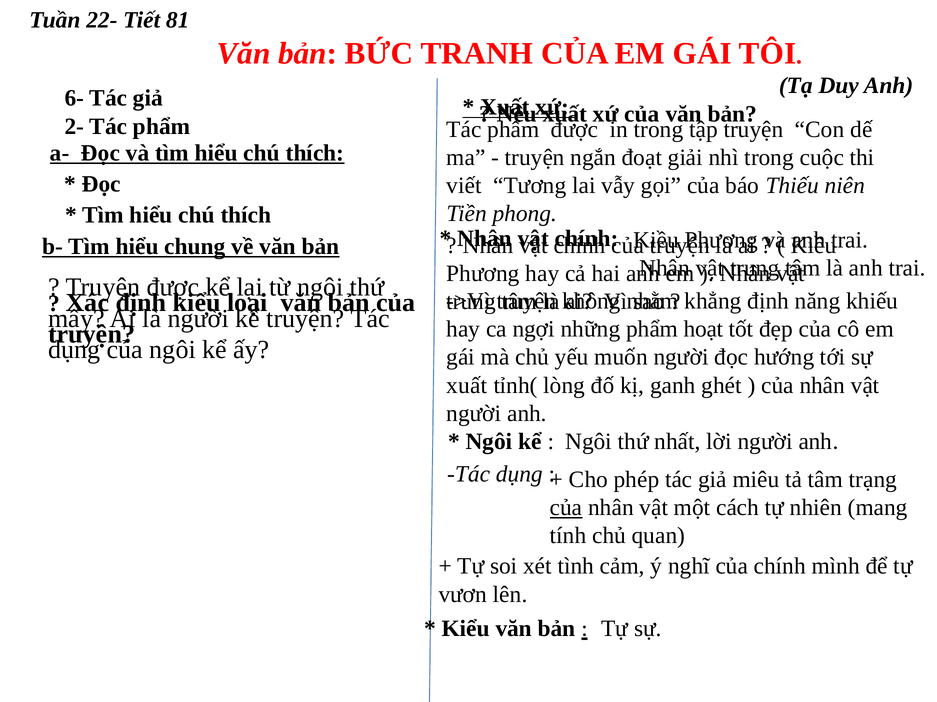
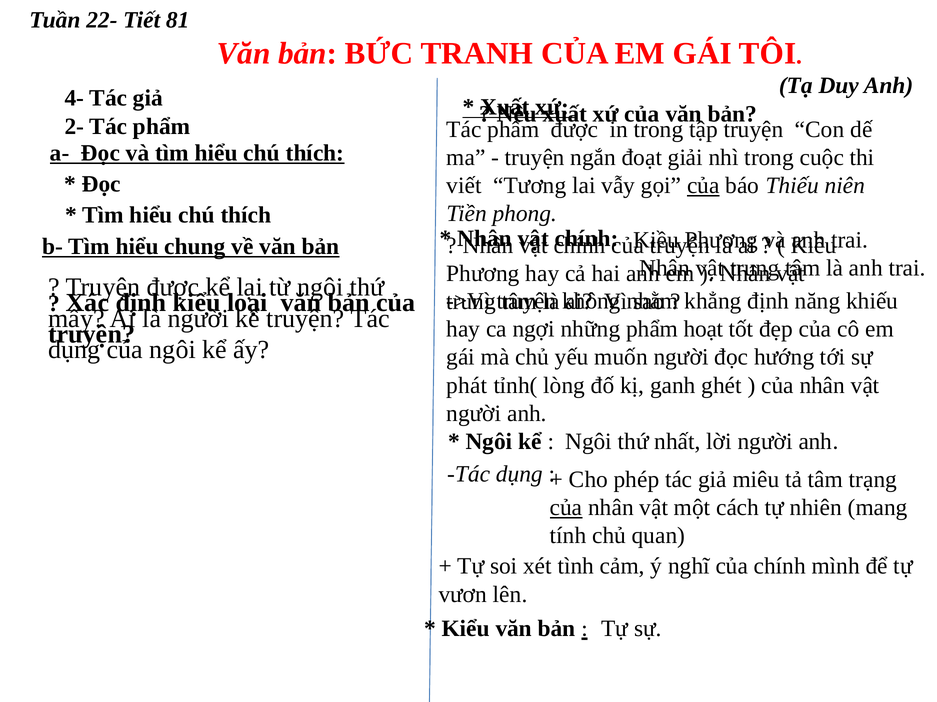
6-: 6- -> 4- (74, 98)
của underline: none -> present (703, 186)
xuất: xuất -> phát (467, 386)
